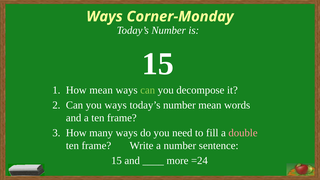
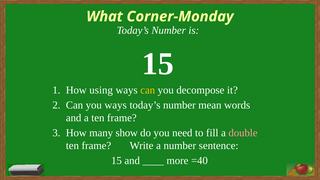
Ways: Ways -> What (105, 17)
How mean: mean -> using (101, 90)
can colour: light green -> yellow (148, 90)
many ways: ways -> show (127, 133)
=24: =24 -> =40 (199, 161)
